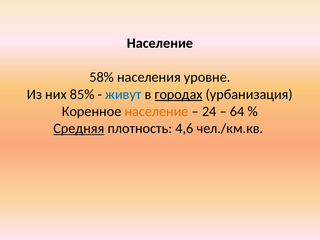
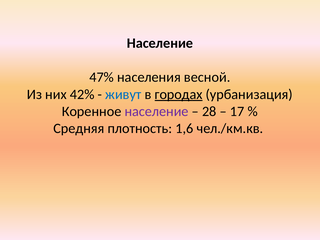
58%: 58% -> 47% (102, 77)
уровне: уровне -> весной (207, 77)
85%: 85% -> 42% (82, 94)
население colour: orange -> purple (157, 111)
24: 24 -> 28 (209, 111)
64: 64 -> 17 (237, 111)
Средняя underline: present -> none (79, 129)
4,6: 4,6 -> 1,6 (184, 129)
